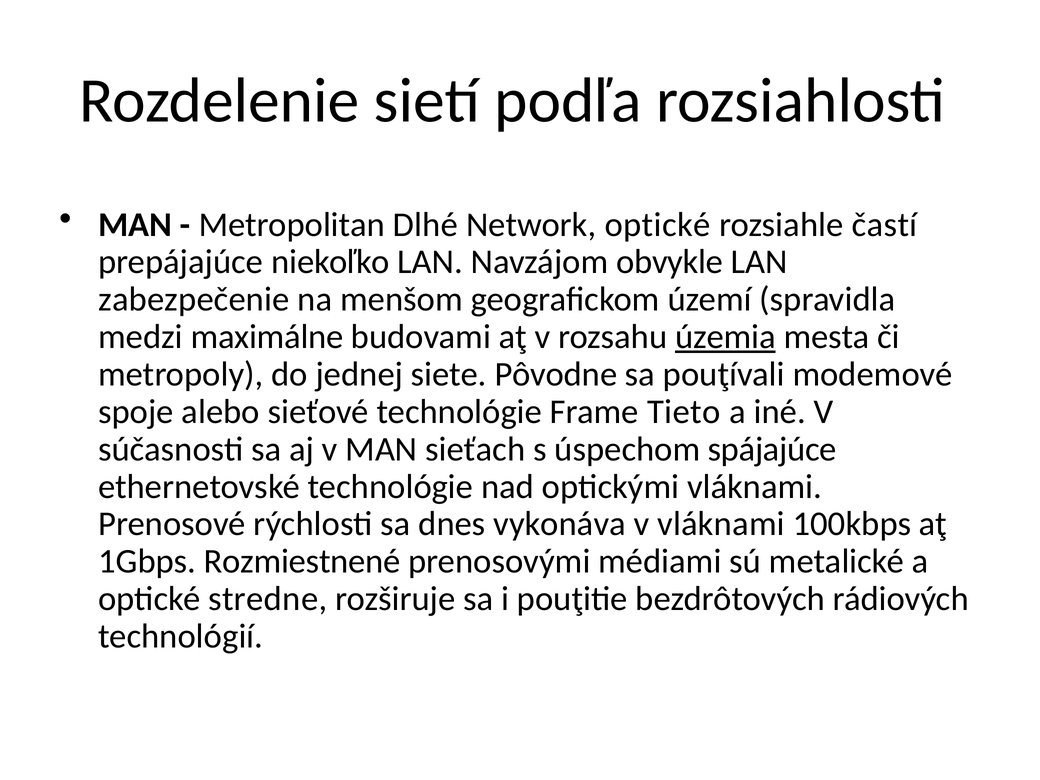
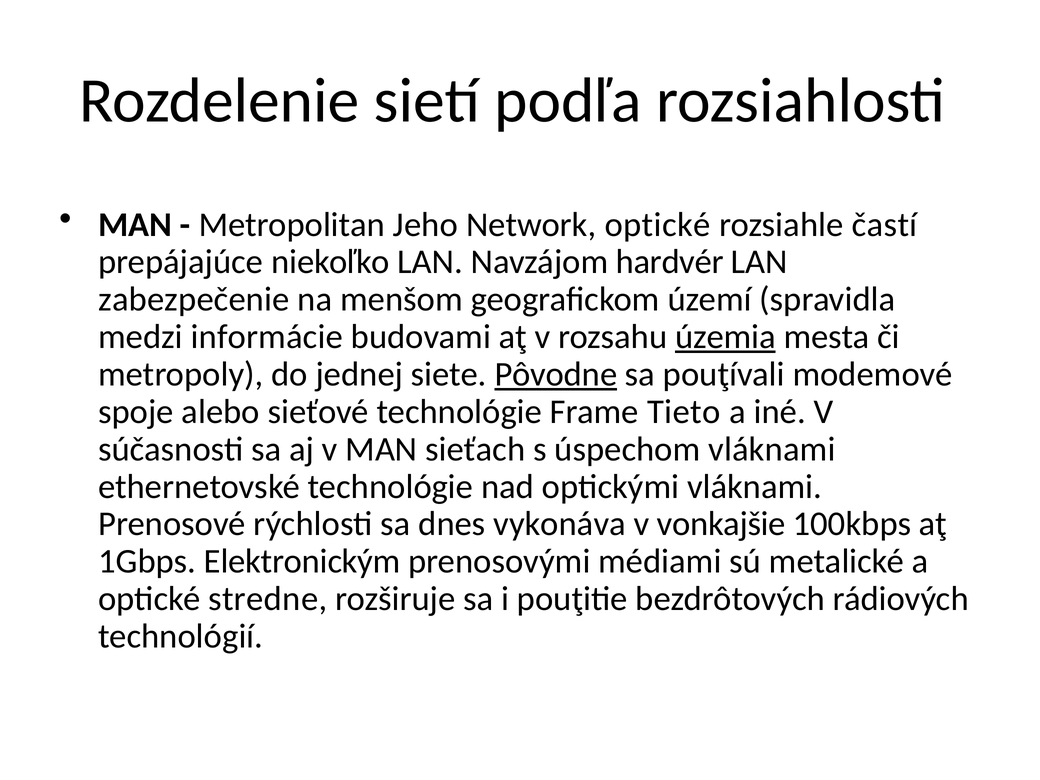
Dlhé: Dlhé -> Jeho (425, 225)
obvykle: obvykle -> hardvér (670, 262)
maximálne: maximálne -> informácie (267, 337)
Pôvodne underline: none -> present (556, 374)
úspechom spájajúce: spájajúce -> vláknami (772, 449)
v vláknami: vláknami -> vonkajšie (721, 524)
Rozmiestnené: Rozmiestnené -> Elektronickým (302, 561)
